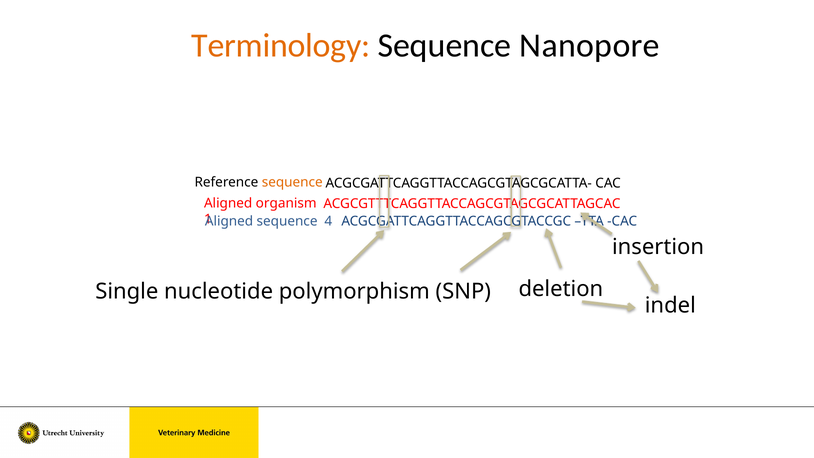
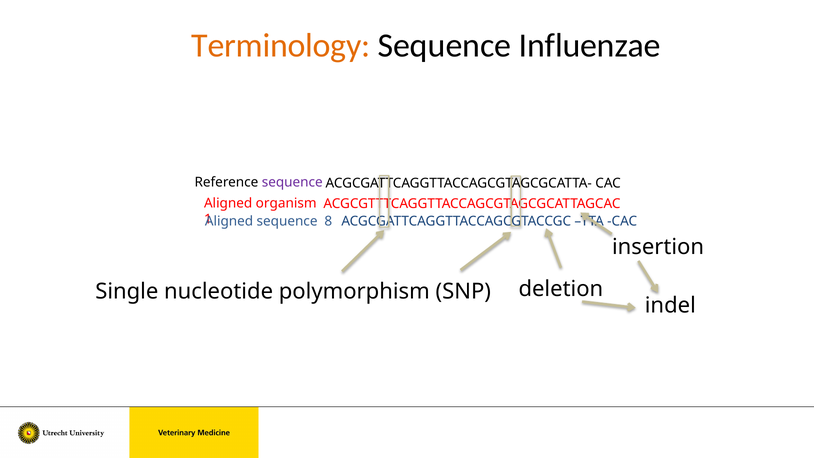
Nanopore: Nanopore -> Influenzae (590, 45)
sequence colour: orange -> purple (292, 182)
4: 4 -> 8 (328, 221)
